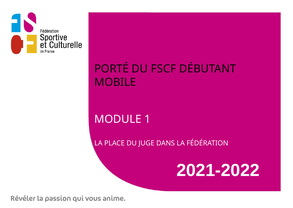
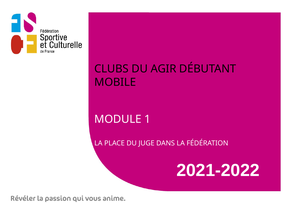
PORTÉ: PORTÉ -> CLUBS (112, 68)
FSCF: FSCF -> AGIR (164, 68)
